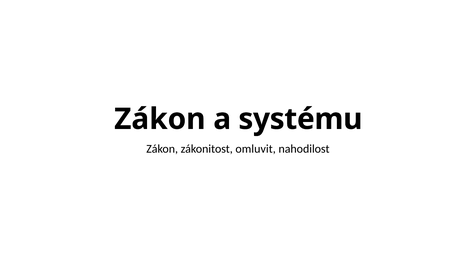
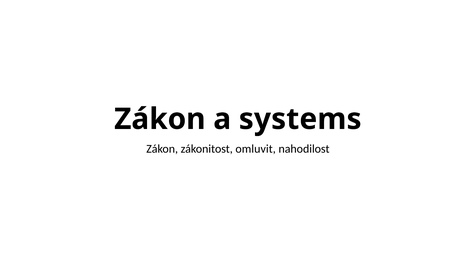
systému: systému -> systems (300, 119)
